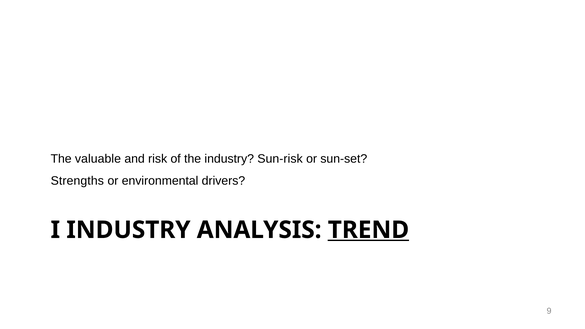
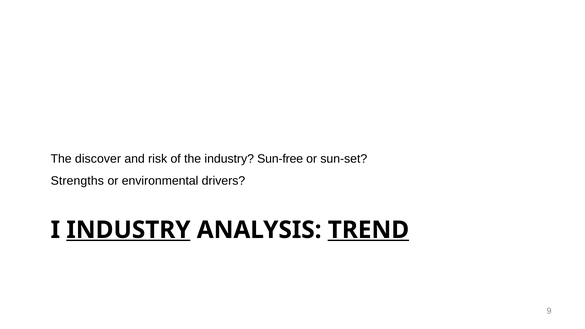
valuable: valuable -> discover (98, 159)
Sun-risk: Sun-risk -> Sun-free (280, 159)
INDUSTRY underline: none -> present (128, 230)
